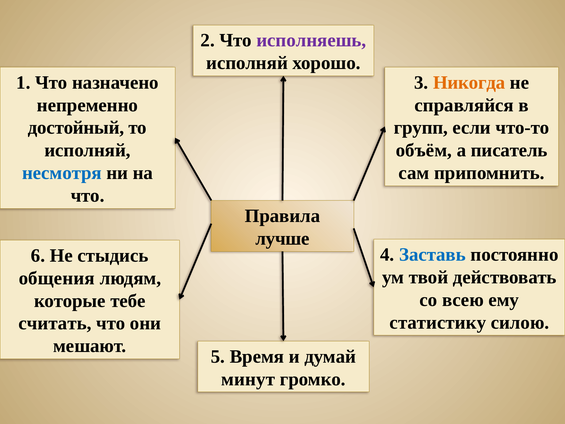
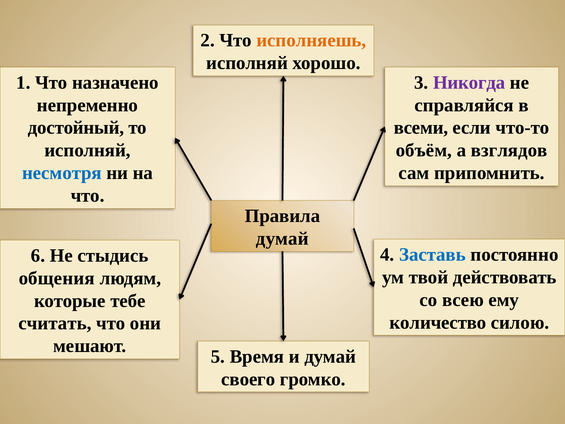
исполняешь colour: purple -> orange (311, 40)
Никогда colour: orange -> purple (469, 82)
групп: групп -> всеми (421, 128)
писатель: писатель -> взглядов (509, 150)
лучше: лучше -> думай (282, 238)
статистику: статистику -> количество (438, 322)
минут: минут -> своего (248, 379)
